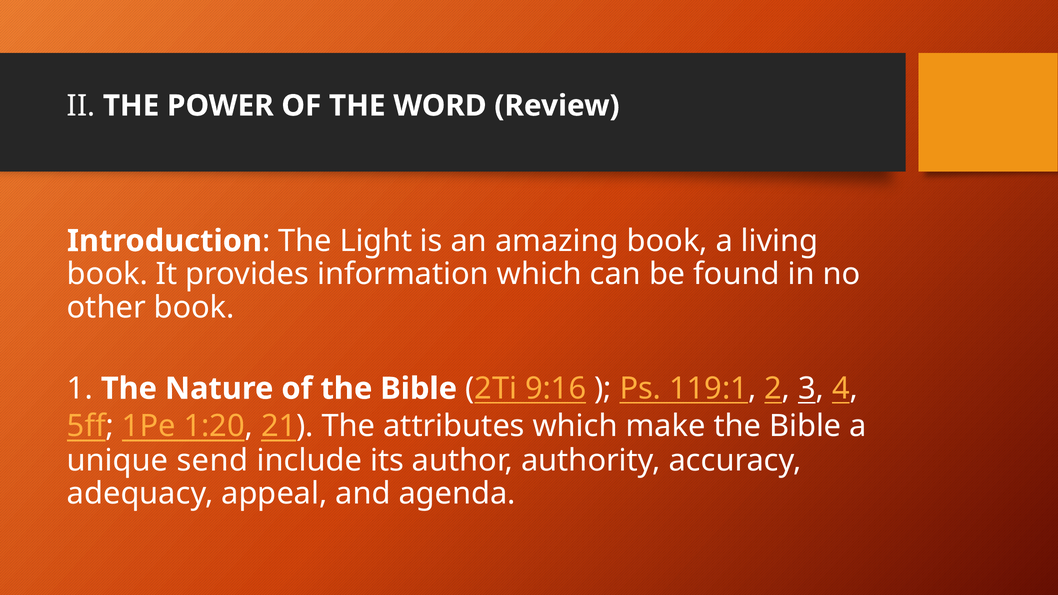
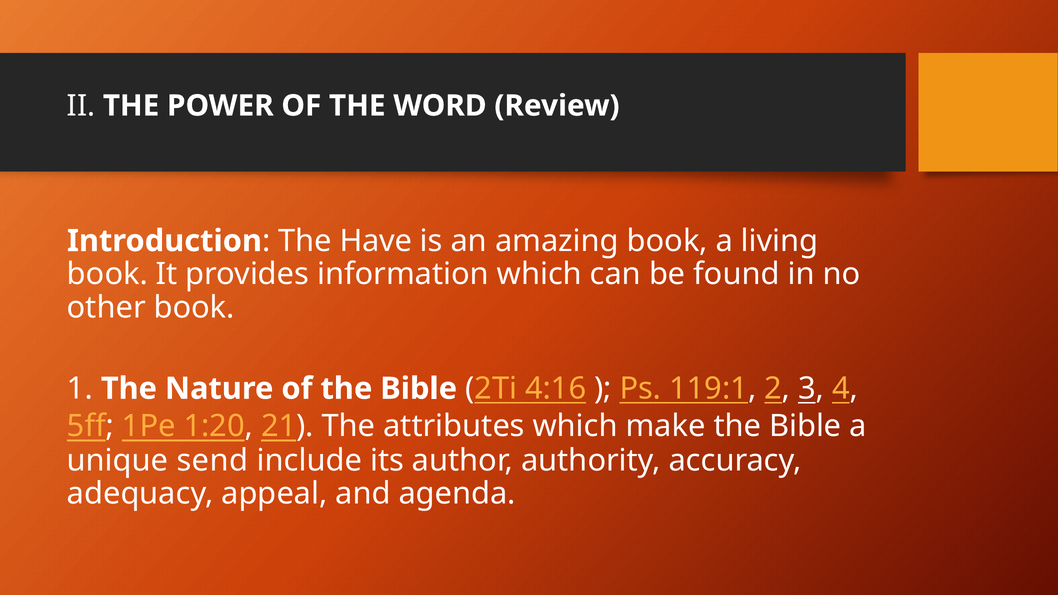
Light: Light -> Have (376, 241)
9:16: 9:16 -> 4:16 (556, 389)
